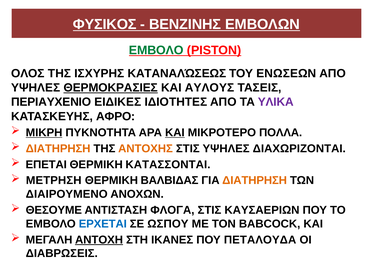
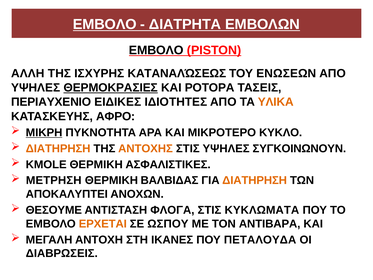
ΦΥΣΙΚΟΣ: ΦΥΣΙΚΟΣ -> ΕΜΒΟΛΟ (105, 24)
ΒΕΝΖΙΝΗΣ: ΒΕΝΖΙΝΗΣ -> ΔΙΑΤΡΗΤΑ (185, 24)
ΕΜΒΟΛΟ colour: green -> black (156, 50)
ΟΛΟΣ: ΟΛΟΣ -> ΑΛΛΗ (28, 73)
ΑΥΛΟΥΣ: ΑΥΛΟΥΣ -> ΡΟΤΟΡΑ (210, 88)
ΥΛΙΚΑ colour: purple -> orange (276, 102)
ΚΑΙ underline: present -> none (175, 132)
ΠΟΛΛΑ: ΠΟΛΛΑ -> ΚΥΚΛΟ (281, 132)
ΔΙΑΧΩΡΙΖΟΝΤΑΙ: ΔΙΑΧΩΡΙΖΟΝΤΑΙ -> ΣΥΓΚΟΙΝΩΝΟΥΝ (299, 148)
ΕΠΕΤΑΙ: ΕΠΕΤΑΙ -> KMOLE (46, 164)
ΚΑΤΑΣΣΟΝΤΑΙ: ΚΑΤΑΣΣΟΝΤΑΙ -> ΑΣΦΑΛΙΣΤΙΚΕΣ (168, 164)
ΔΙΑΙΡΟΥΜΕΝΟ: ΔΙΑΙΡΟΥΜΕΝΟ -> ΑΠΟΚΑΛΥΠΤΕΙ (67, 194)
ΚΑΥΣΑΕΡΙΩΝ: ΚΑΥΣΑΕΡΙΩΝ -> ΚΥΚΛΩΜΑΤΑ (262, 210)
ΕΡΧΕΤΑΙ colour: blue -> orange (103, 224)
BABCOCK: BABCOCK -> ΑΝΤΙΒΑΡΑ (270, 224)
ΑΝΤΟΧΗ underline: present -> none (99, 240)
